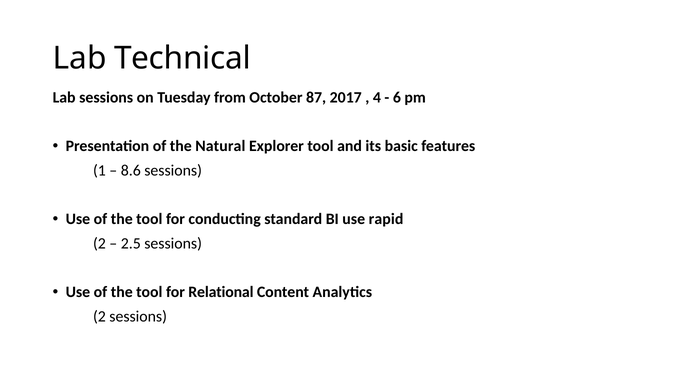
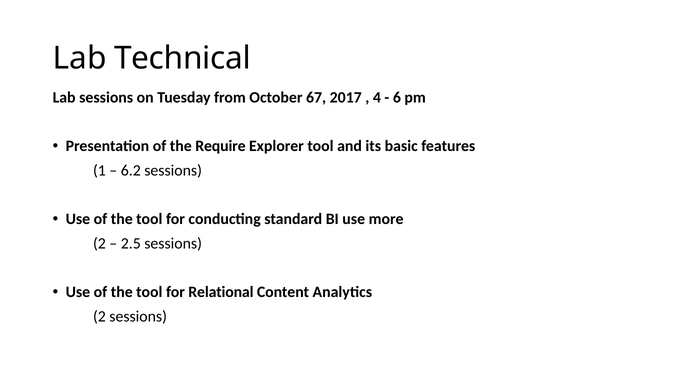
87: 87 -> 67 (316, 98)
Natural: Natural -> Require (220, 146)
8.6: 8.6 -> 6.2 (131, 170)
rapid: rapid -> more (386, 219)
